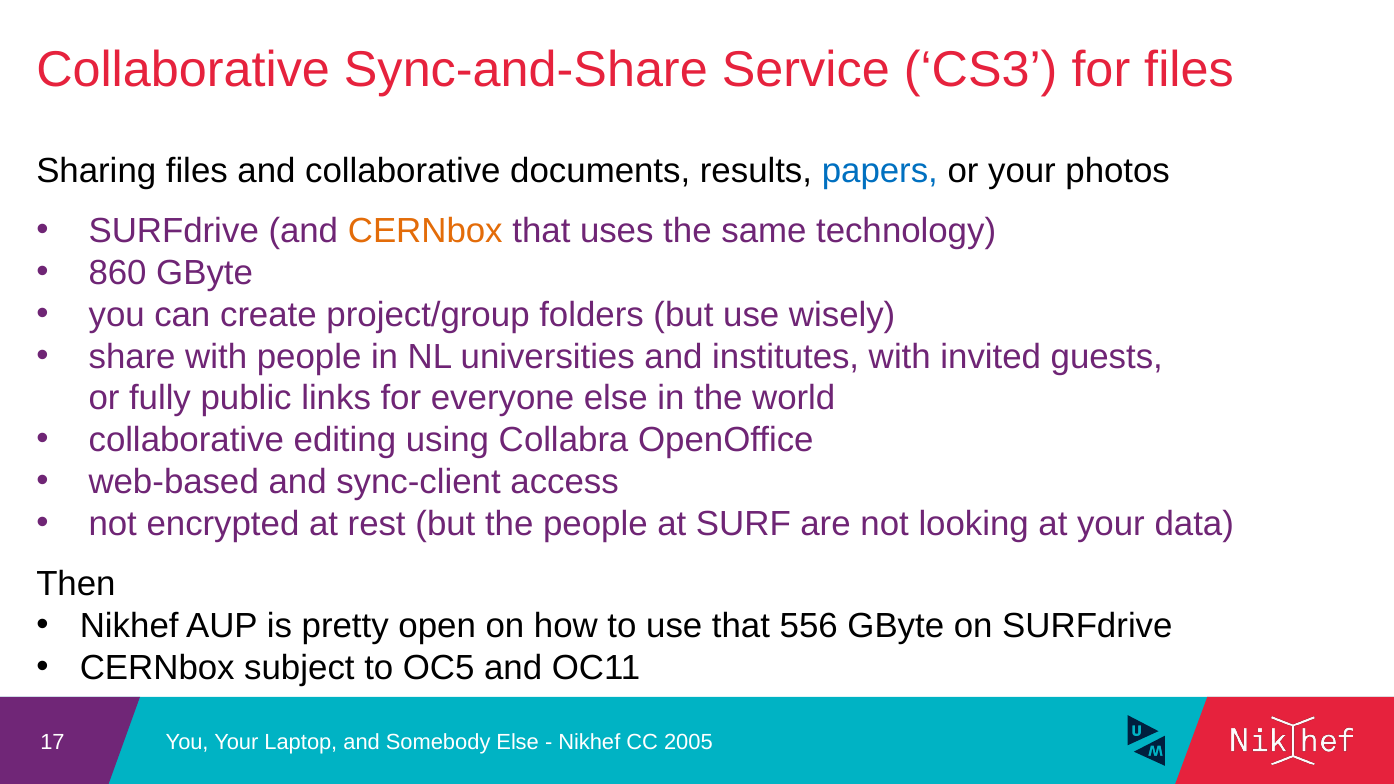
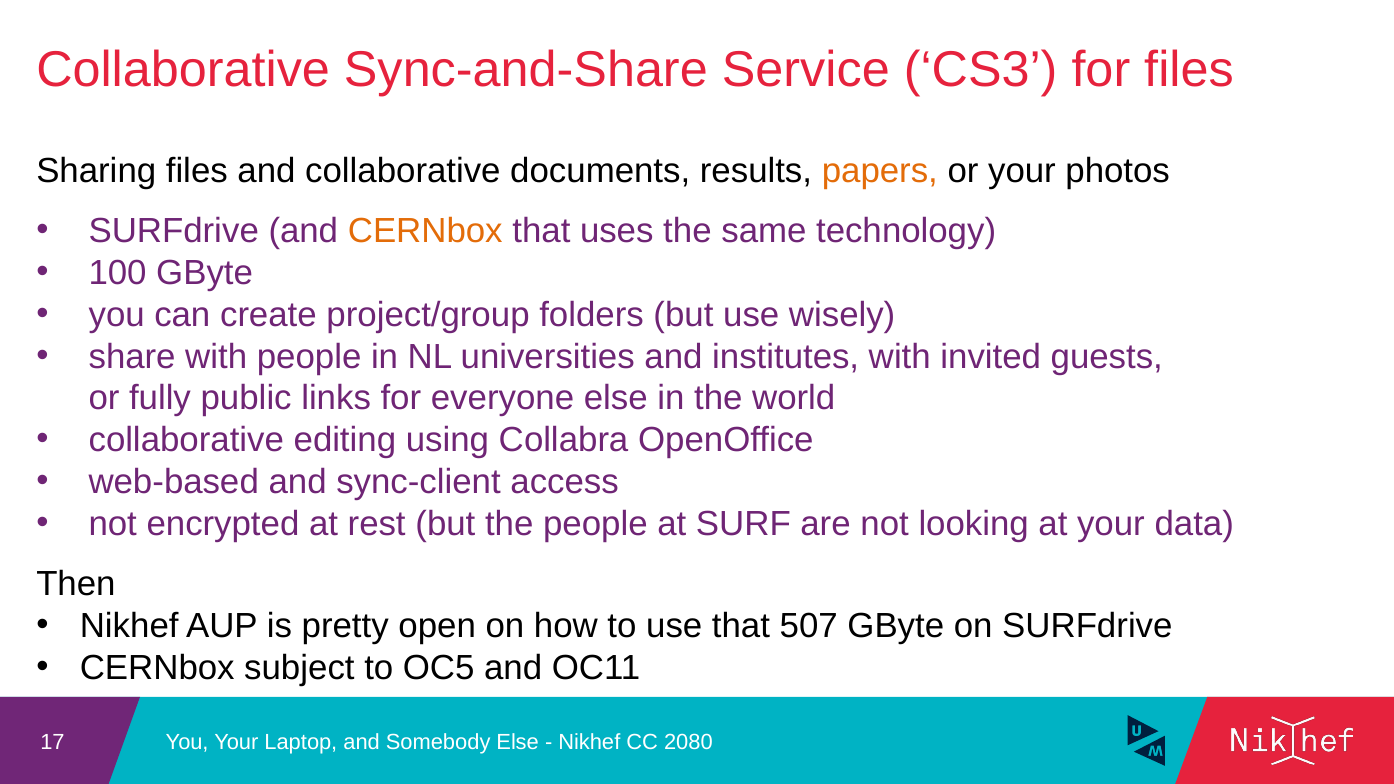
papers colour: blue -> orange (880, 171)
860: 860 -> 100 (118, 273)
556: 556 -> 507 (809, 626)
2005: 2005 -> 2080 (688, 742)
